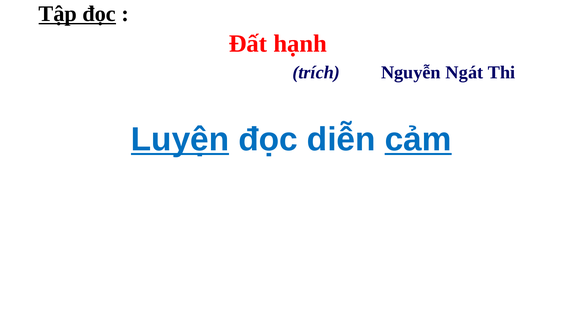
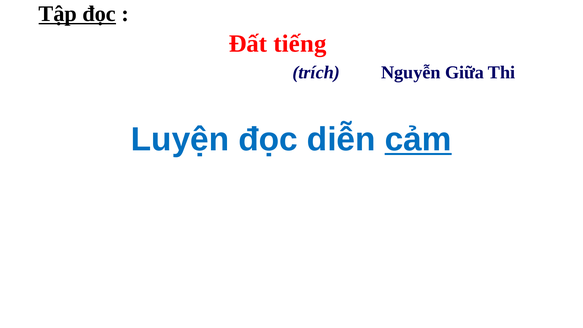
hạnh: hạnh -> tiếng (300, 43)
Ngát: Ngát -> Giữa (465, 72)
Luyện underline: present -> none (180, 140)
